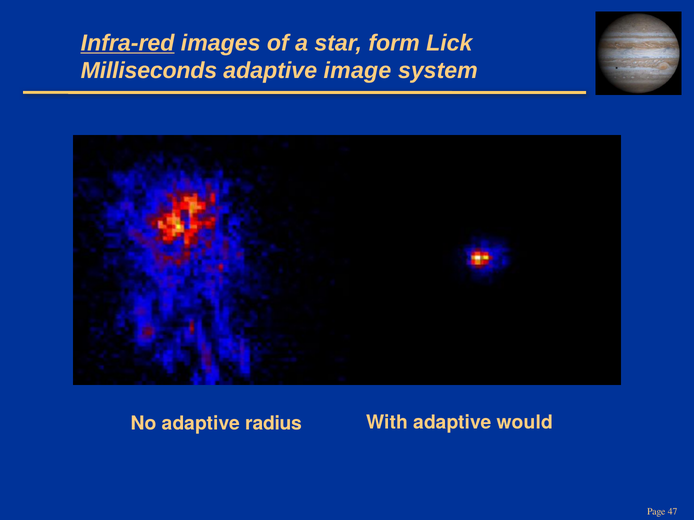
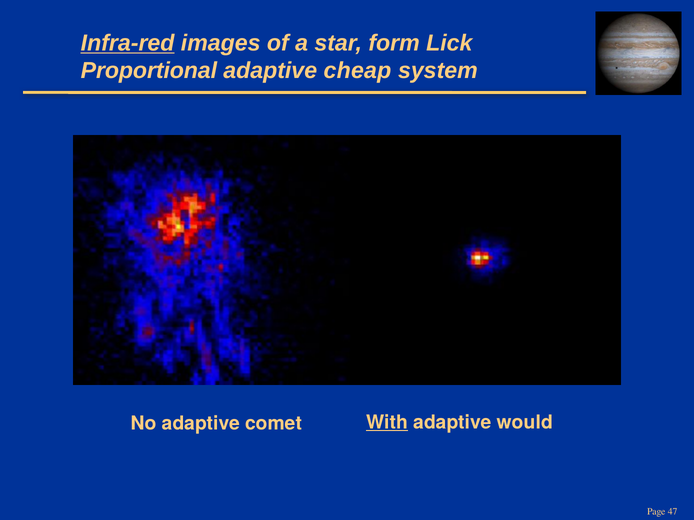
Milliseconds: Milliseconds -> Proportional (149, 71)
image: image -> cheap (357, 71)
With underline: none -> present (387, 423)
radius: radius -> comet (274, 424)
